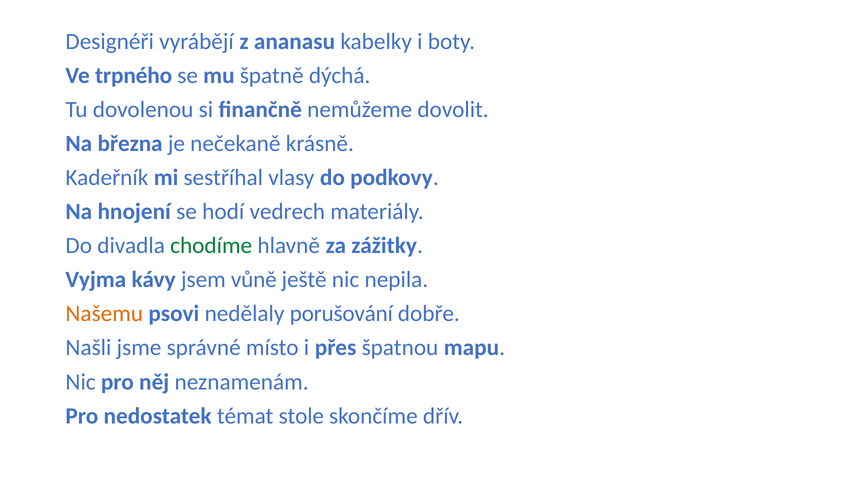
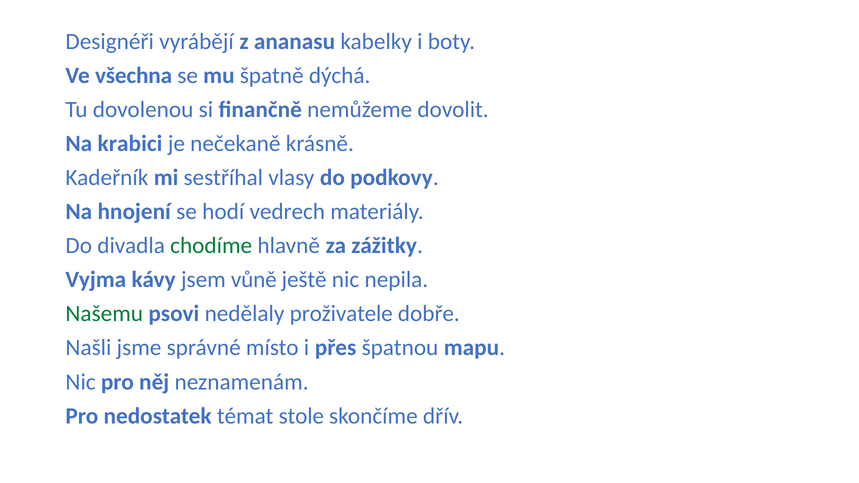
trpného: trpného -> všechna (134, 75)
března: března -> krabici (130, 144)
Našemu colour: orange -> green (104, 314)
porušování: porušování -> proživatele (341, 314)
